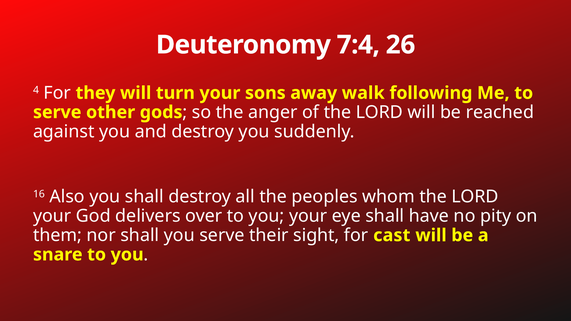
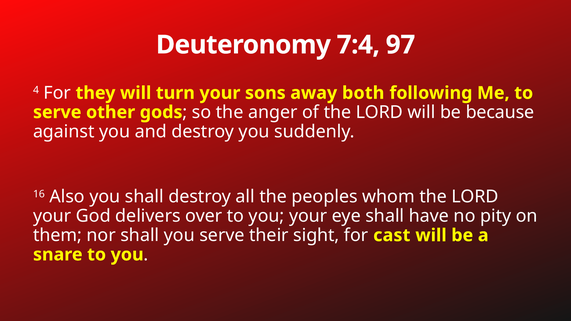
26: 26 -> 97 (401, 45)
walk: walk -> both (363, 93)
reached: reached -> because (500, 112)
